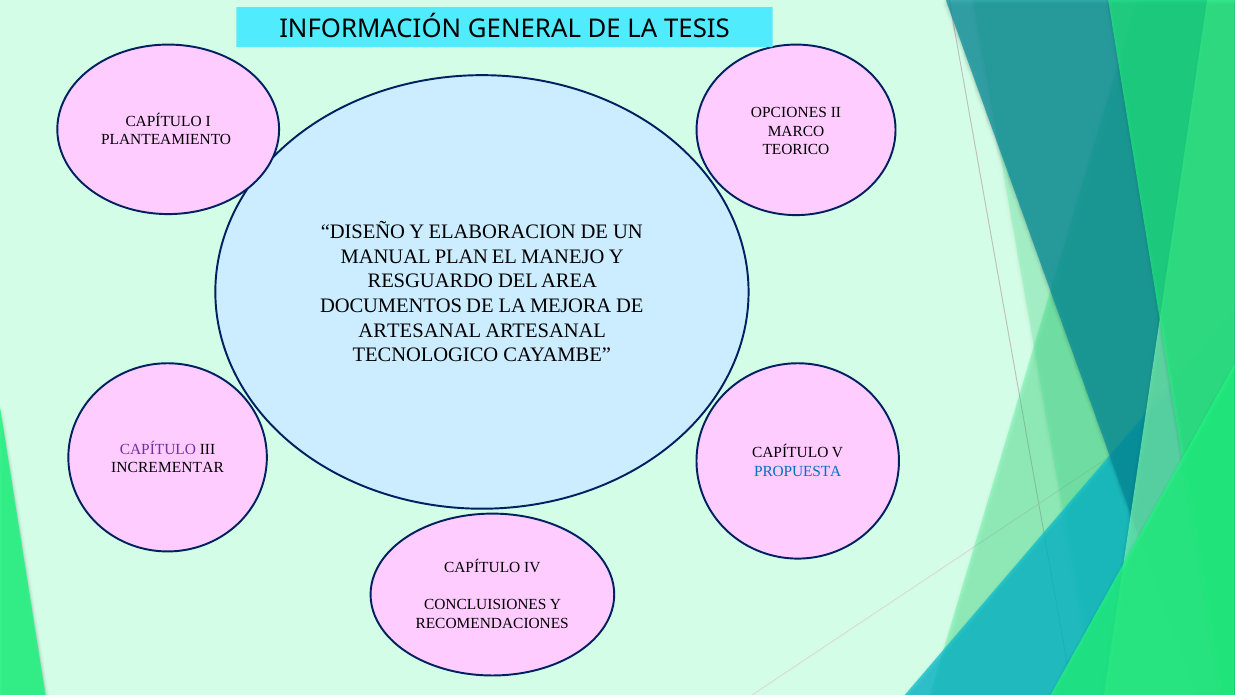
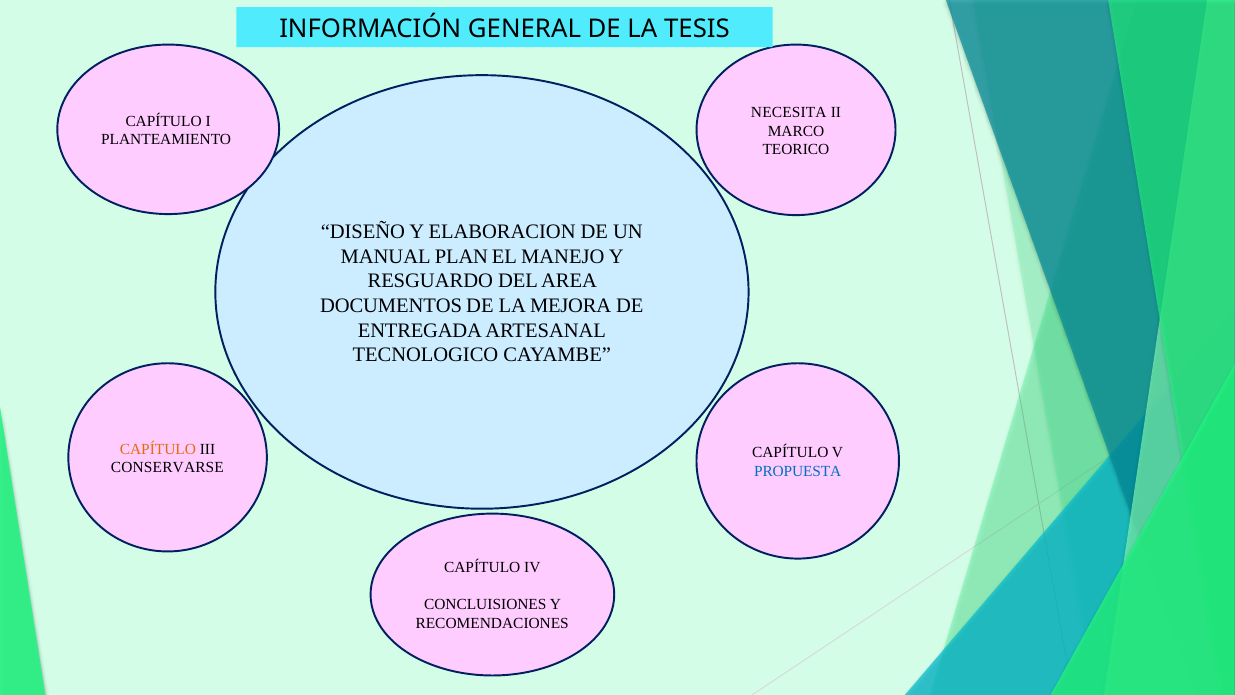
OPCIONES: OPCIONES -> NECESITA (789, 112)
ARTESANAL: ARTESANAL -> ENTREGADA (420, 330)
CAPÍTULO colour: purple -> orange (158, 449)
INCREMENTAR: INCREMENTAR -> CONSERVARSE (167, 467)
